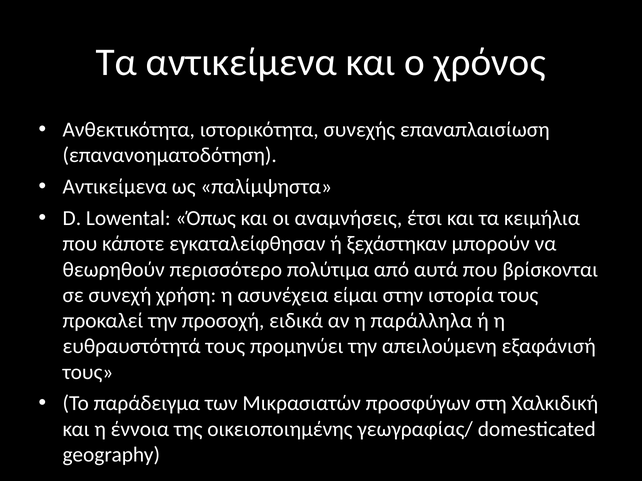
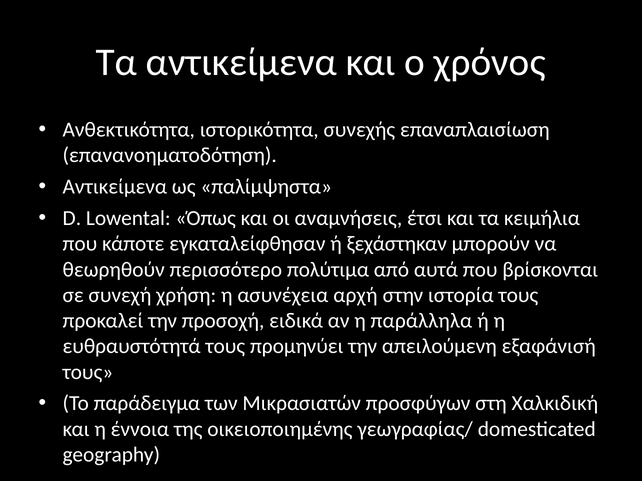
είμαι: είμαι -> αρχή (355, 295)
